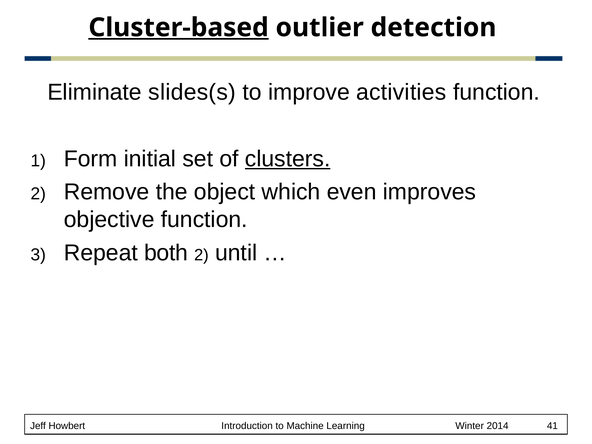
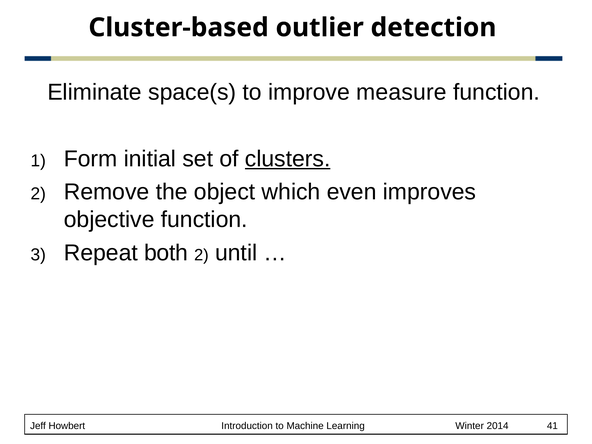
Cluster-based underline: present -> none (179, 28)
slides(s: slides(s -> space(s (192, 92)
activities: activities -> measure (401, 92)
